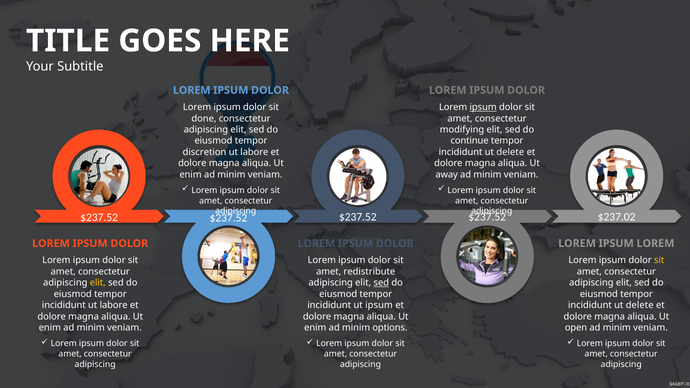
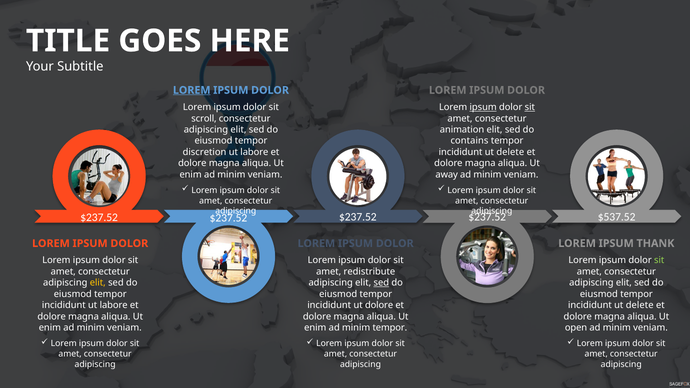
LOREM underline: none -> present (192, 90)
sit underline: none -> present (530, 107)
done: done -> scroll (204, 118)
modifying: modifying -> animation (462, 130)
continue: continue -> contains (469, 141)
$237.02: $237.02 -> $537.52 (617, 217)
IPSUM LOREM: LOREM -> THANK (655, 243)
sit colour: yellow -> light green (659, 260)
ut ipsum: ipsum -> dolore (379, 305)
minim options: options -> tempor (390, 328)
